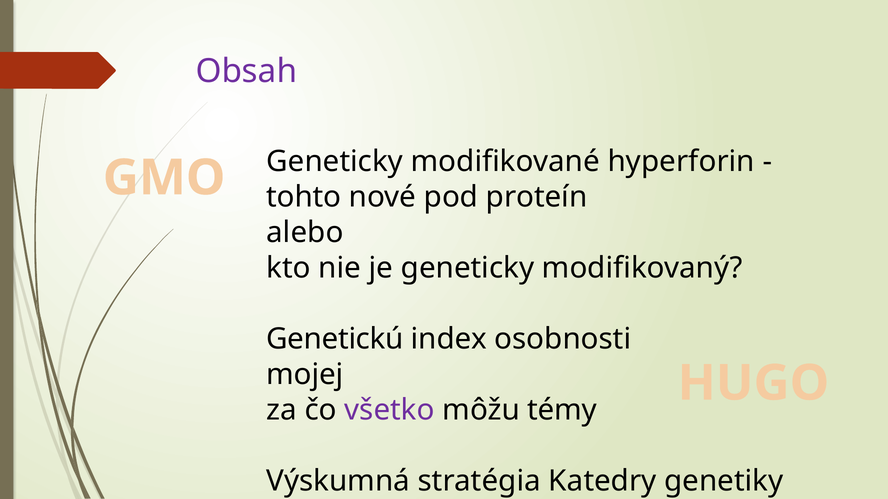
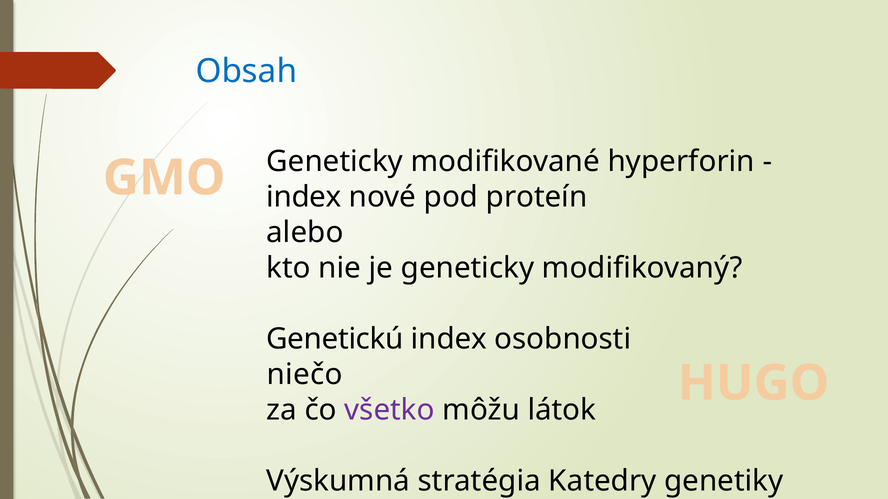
Obsah colour: purple -> blue (246, 71)
tohto: tohto -> index (304, 197)
mojej: mojej -> niečo (305, 375)
témy: témy -> látok (562, 411)
